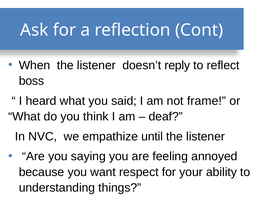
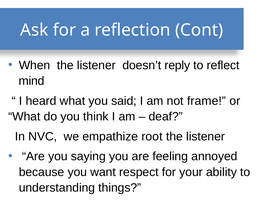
boss: boss -> mind (32, 81)
until: until -> root (152, 136)
